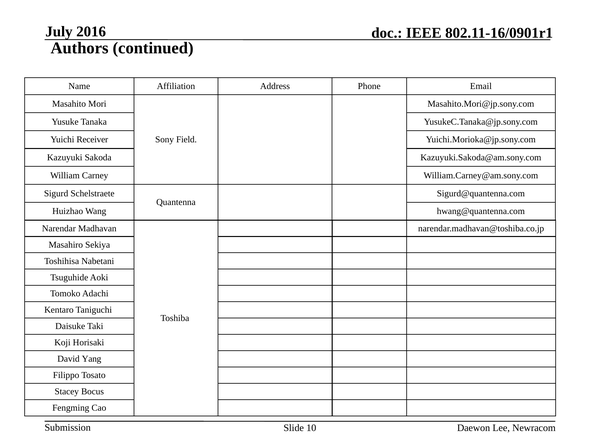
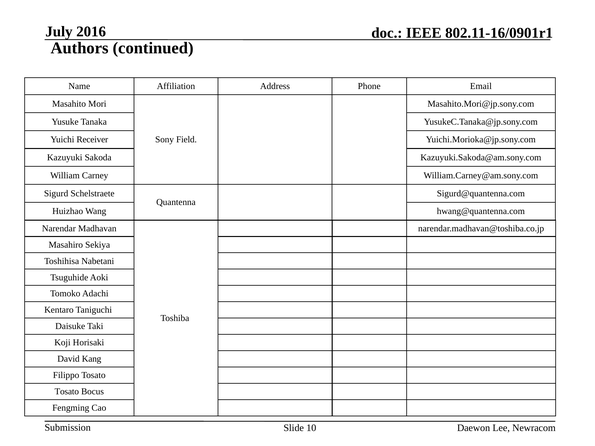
Yang: Yang -> Kang (92, 359)
Stacey: Stacey -> Tosato (67, 392)
